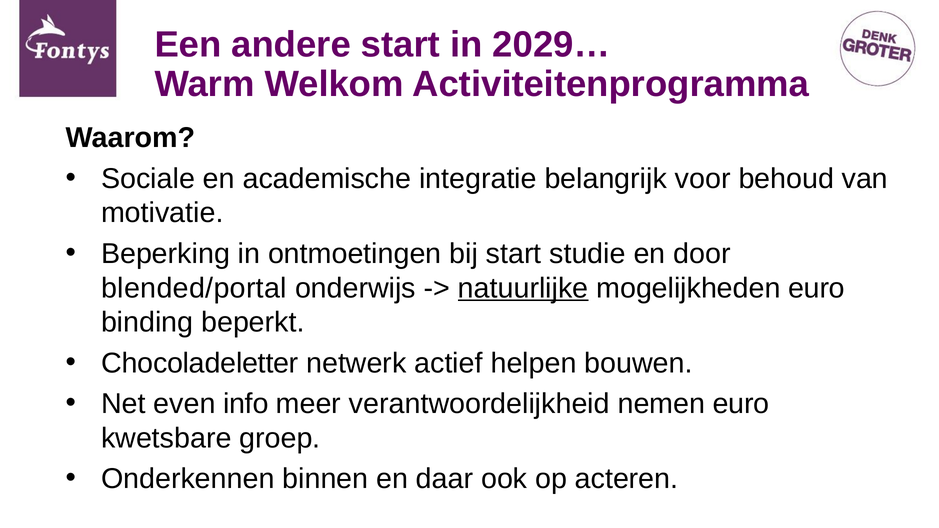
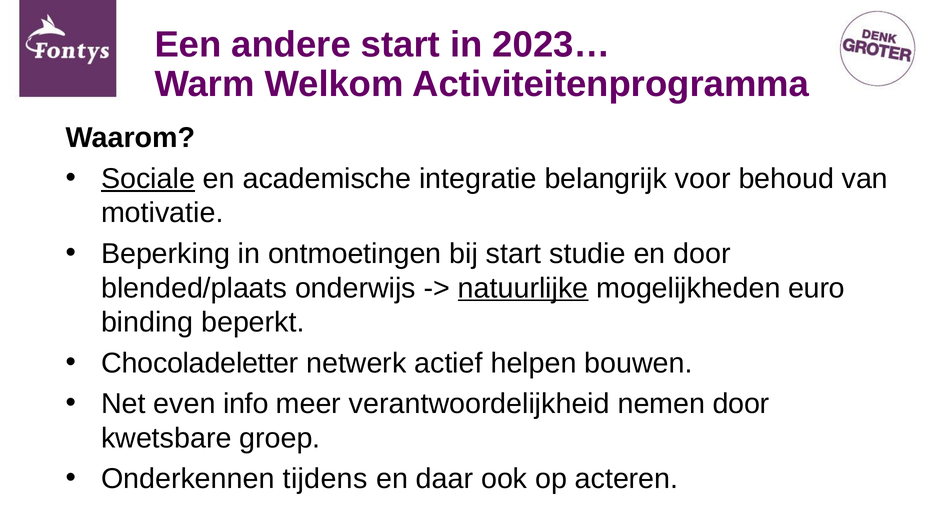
2029…: 2029… -> 2023… (551, 45)
Sociale underline: none -> present (148, 179)
blended/portal: blended/portal -> blended/plaats (194, 288)
nemen euro: euro -> door (741, 404)
binnen: binnen -> tijdens (325, 479)
